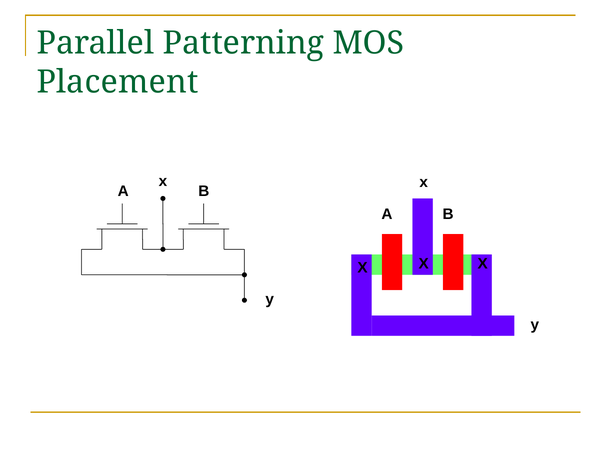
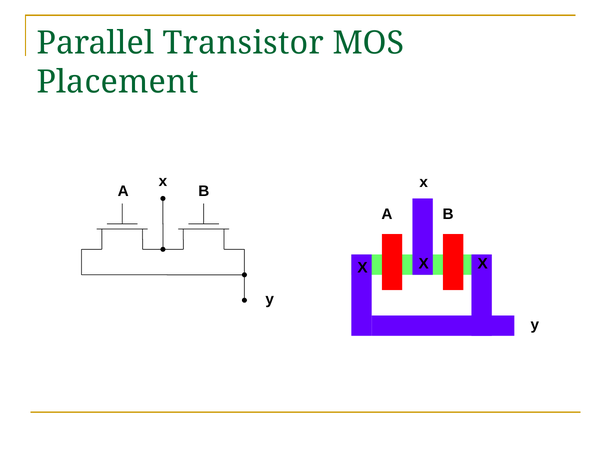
Patterning: Patterning -> Transistor (243, 43)
